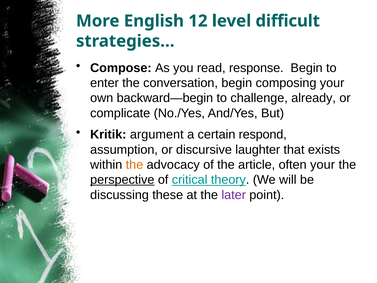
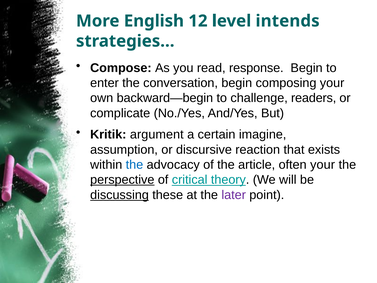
difficult: difficult -> intends (288, 21)
already: already -> readers (314, 98)
respond: respond -> imagine (263, 134)
laughter: laughter -> reaction (258, 150)
the colour: orange -> blue (134, 165)
discussing underline: none -> present (119, 195)
